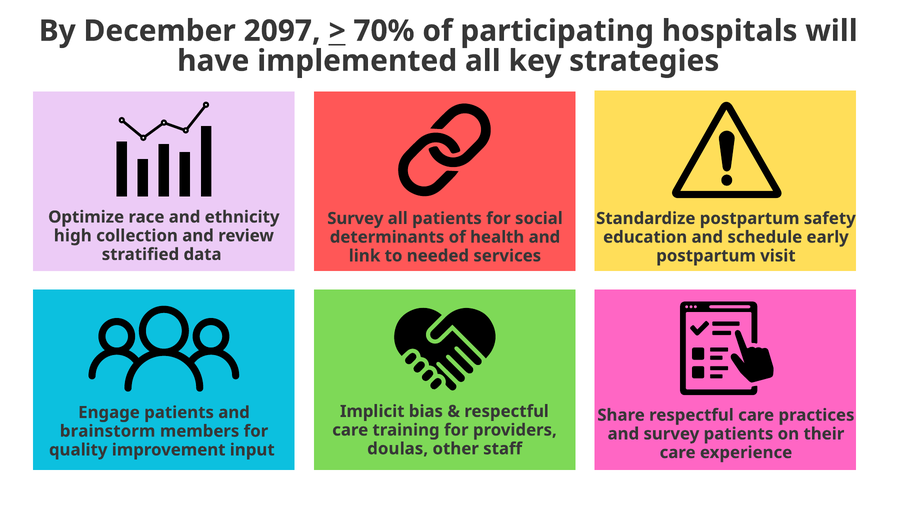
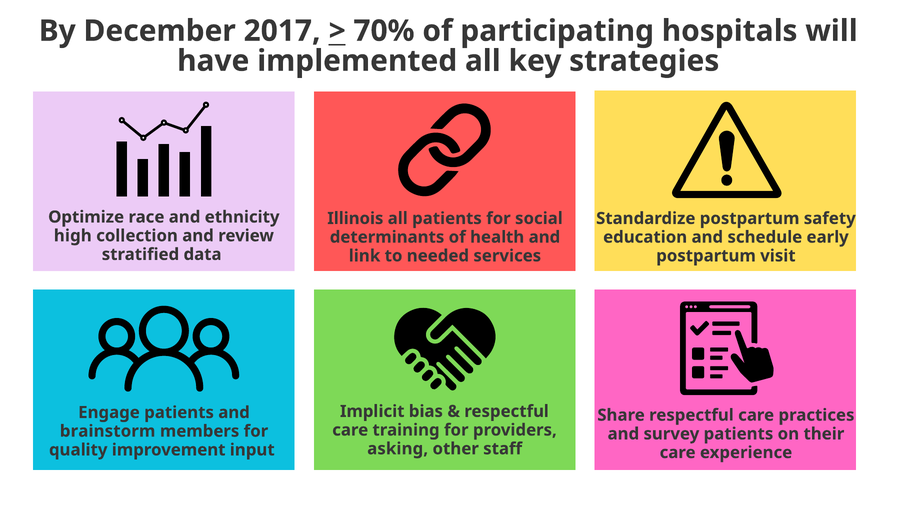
2097: 2097 -> 2017 (282, 31)
Survey: Survey -> Illinois (355, 218)
doulas: doulas -> asking (398, 448)
